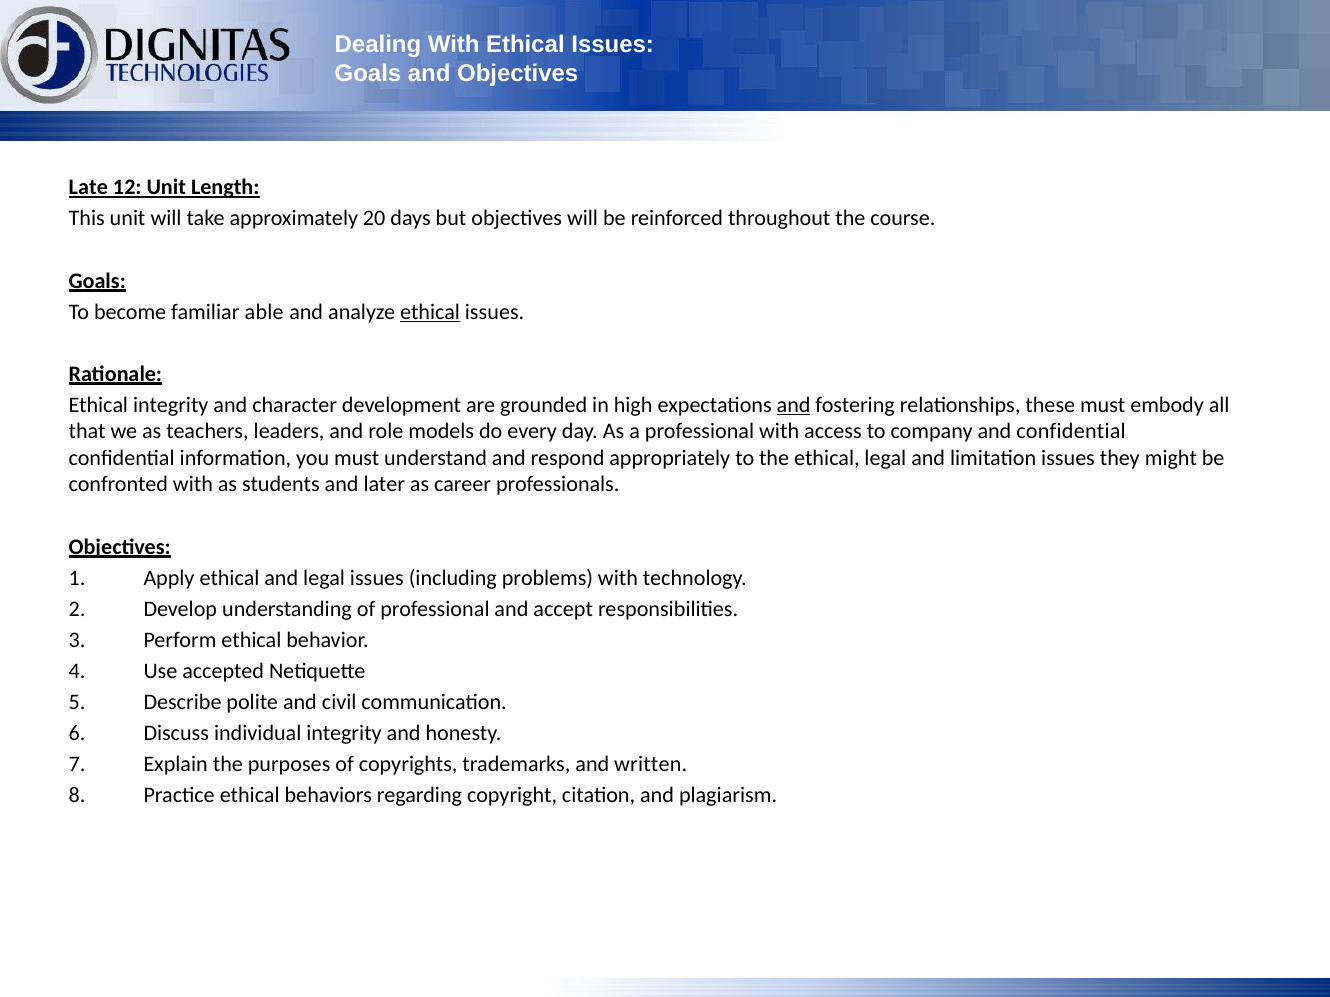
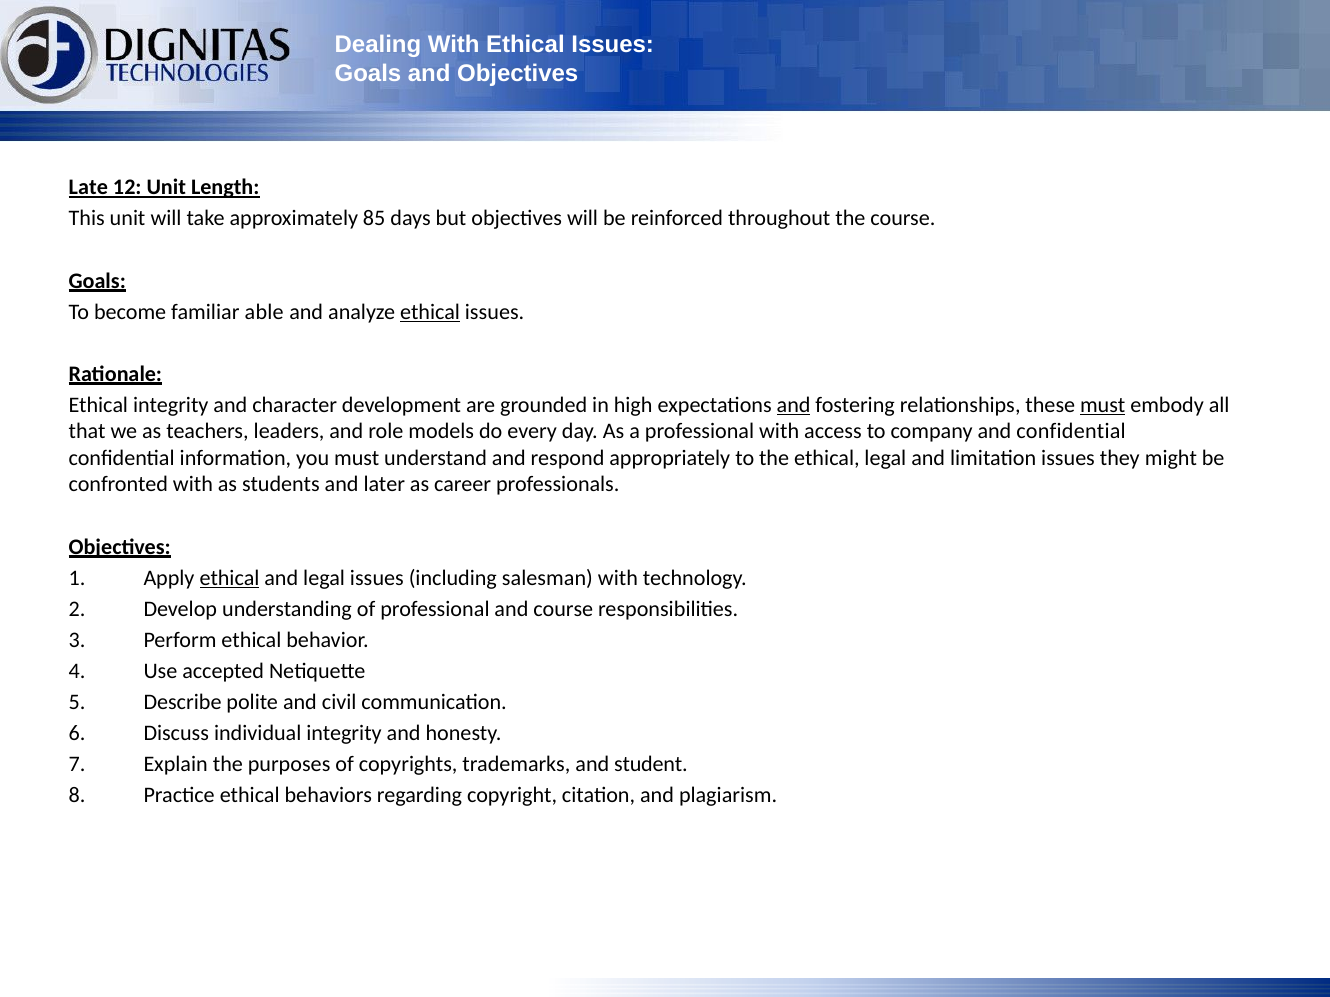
20: 20 -> 85 (374, 219)
must underline: none -> present (1103, 405)
ethical underline: none -> present (230, 578)
problems: problems -> salesman (547, 578)
and accept: accept -> course (563, 609)
written: written -> student (651, 764)
